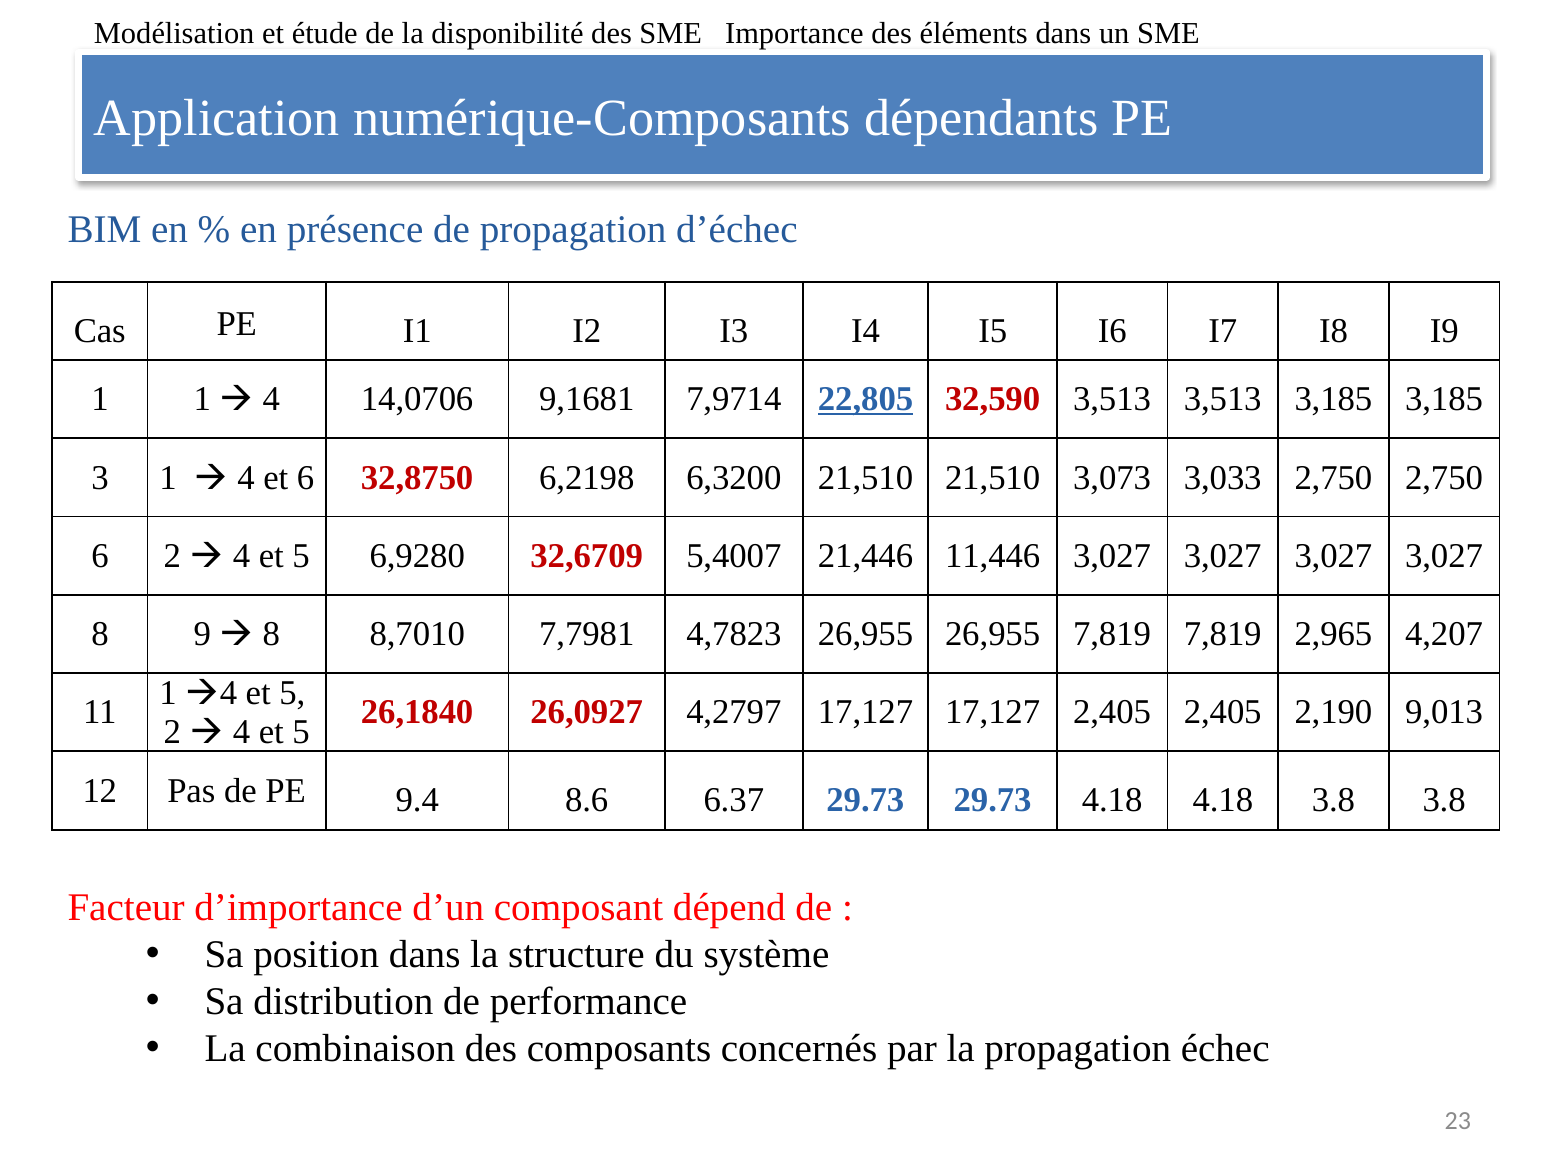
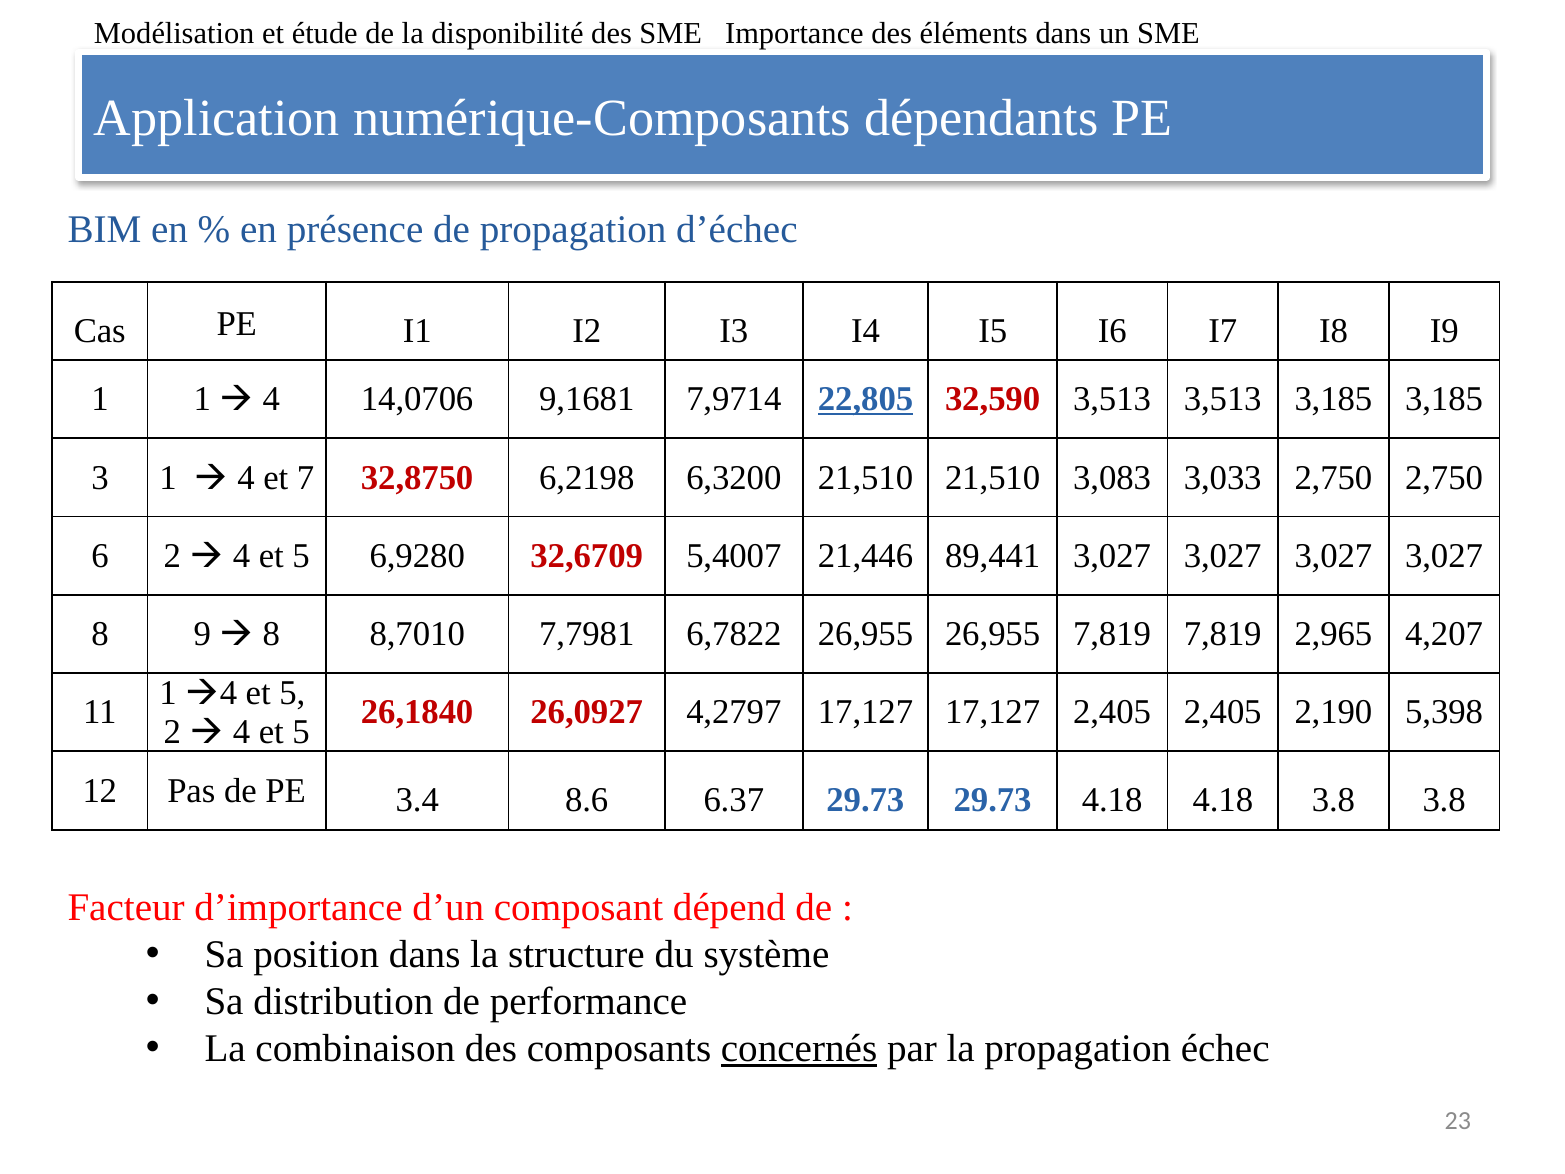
et 6: 6 -> 7 (306, 478)
3,073: 3,073 -> 3,083 (1112, 478)
11,446: 11,446 -> 89,441 (993, 556)
4,7823: 4,7823 -> 6,7822 (734, 634)
9,013: 9,013 -> 5,398 (1444, 712)
9.4: 9.4 -> 3.4 (417, 800)
concernés underline: none -> present (799, 1049)
